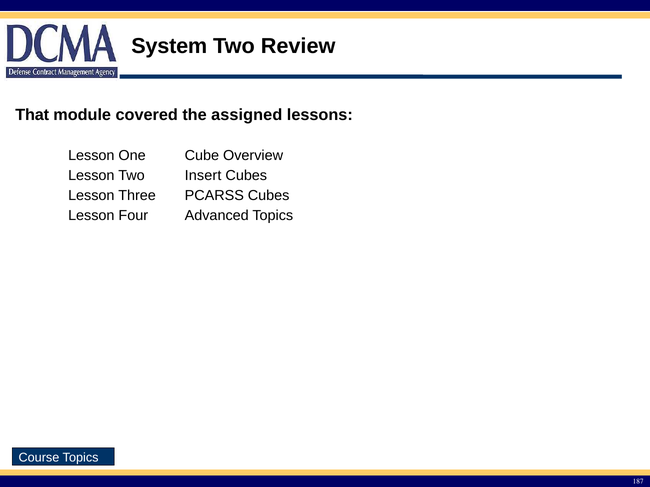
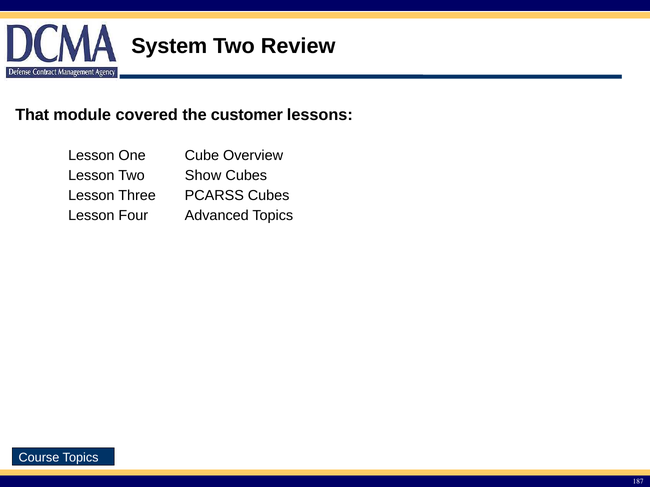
assigned: assigned -> customer (247, 115)
Insert: Insert -> Show (203, 176)
